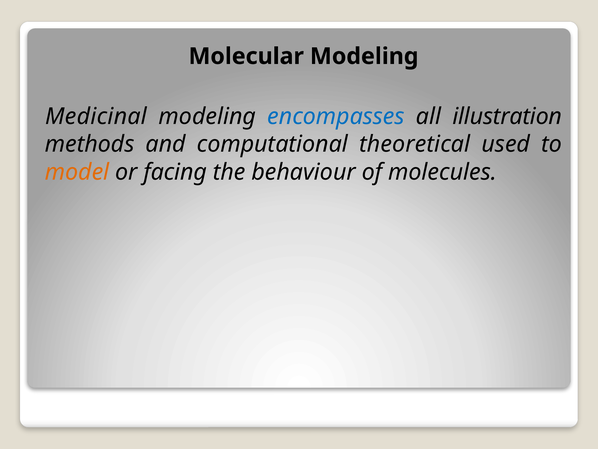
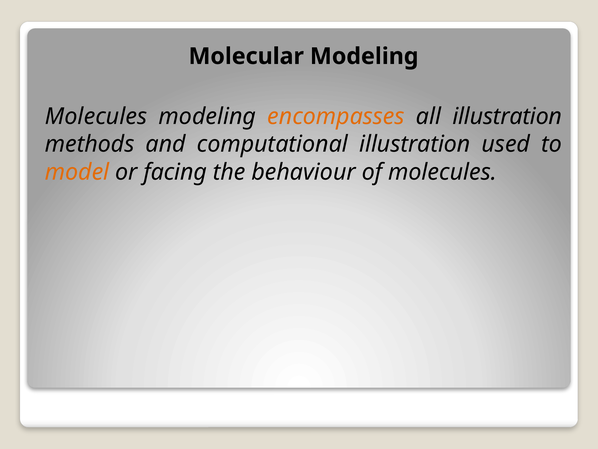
Medicinal: Medicinal -> Molecules (96, 116)
encompasses colour: blue -> orange (336, 116)
computational theoretical: theoretical -> illustration (415, 144)
